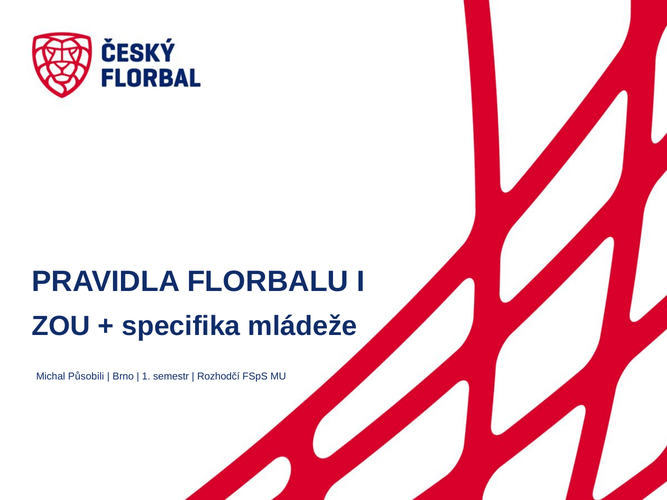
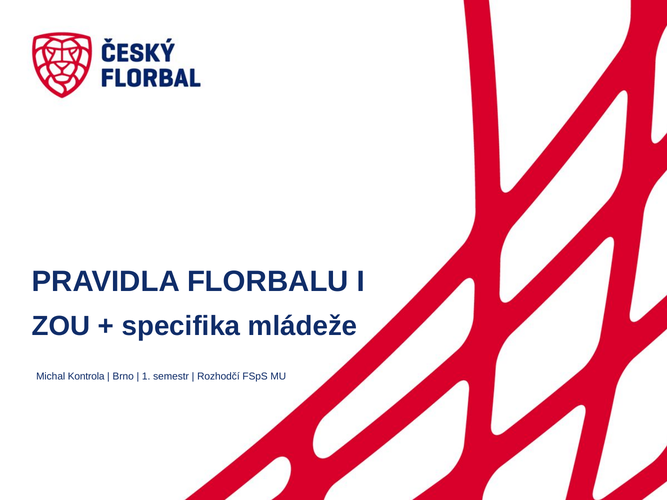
Působili: Působili -> Kontrola (86, 377)
